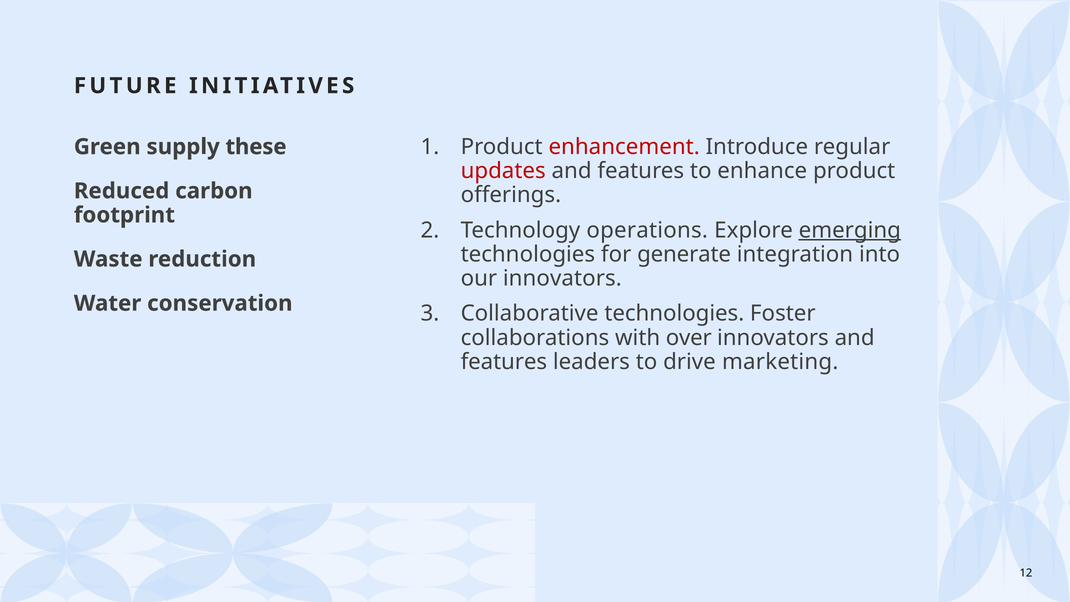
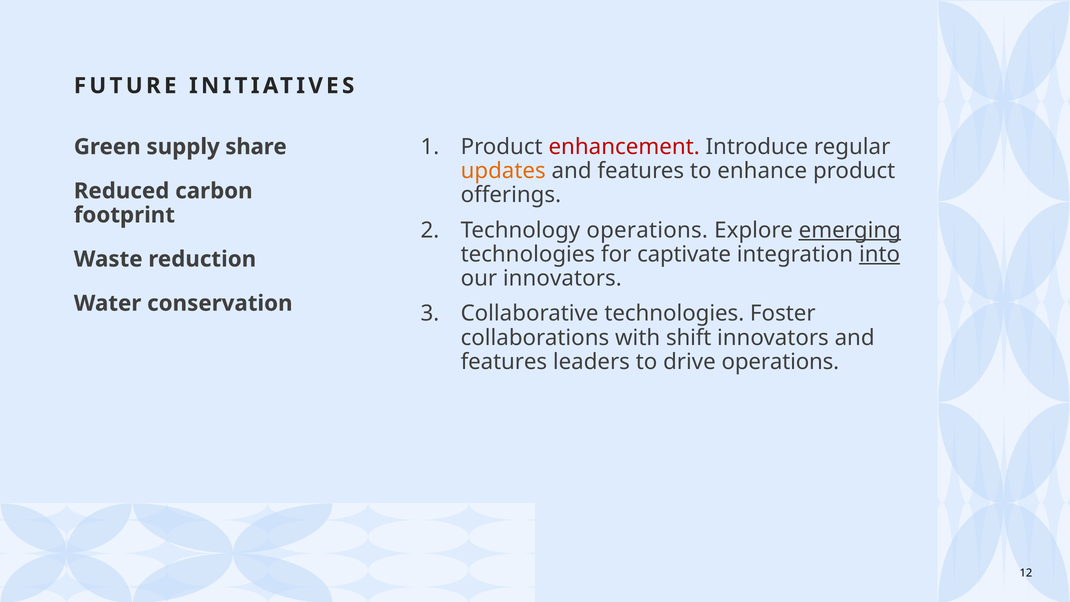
these: these -> share (256, 147)
updates colour: red -> orange (503, 171)
generate: generate -> captivate (684, 254)
into underline: none -> present (880, 254)
over: over -> shift (689, 338)
drive marketing: marketing -> operations (780, 362)
